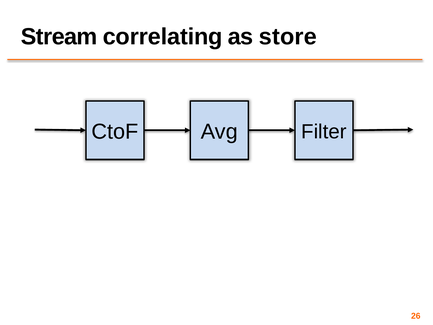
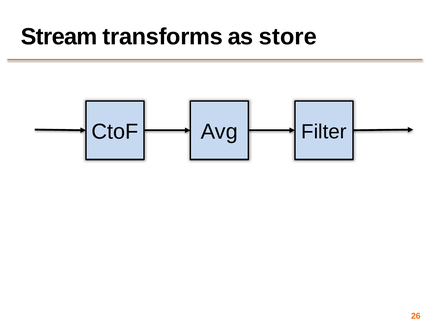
correlating: correlating -> transforms (163, 37)
